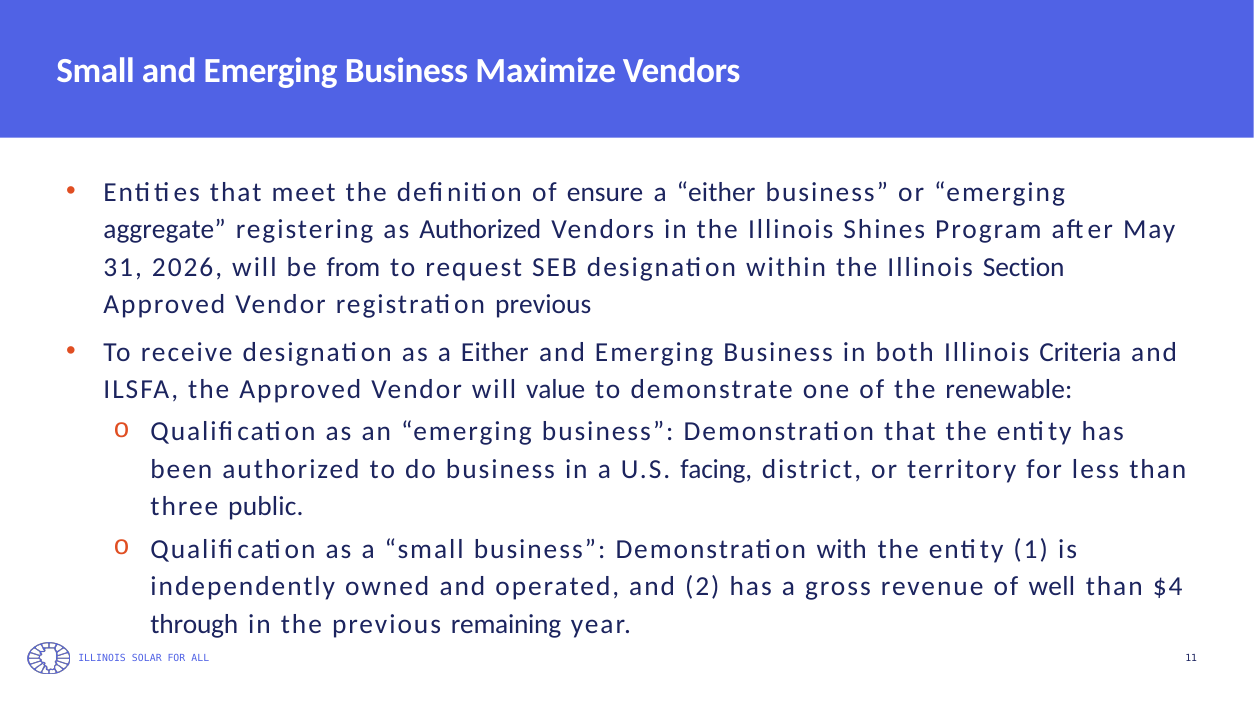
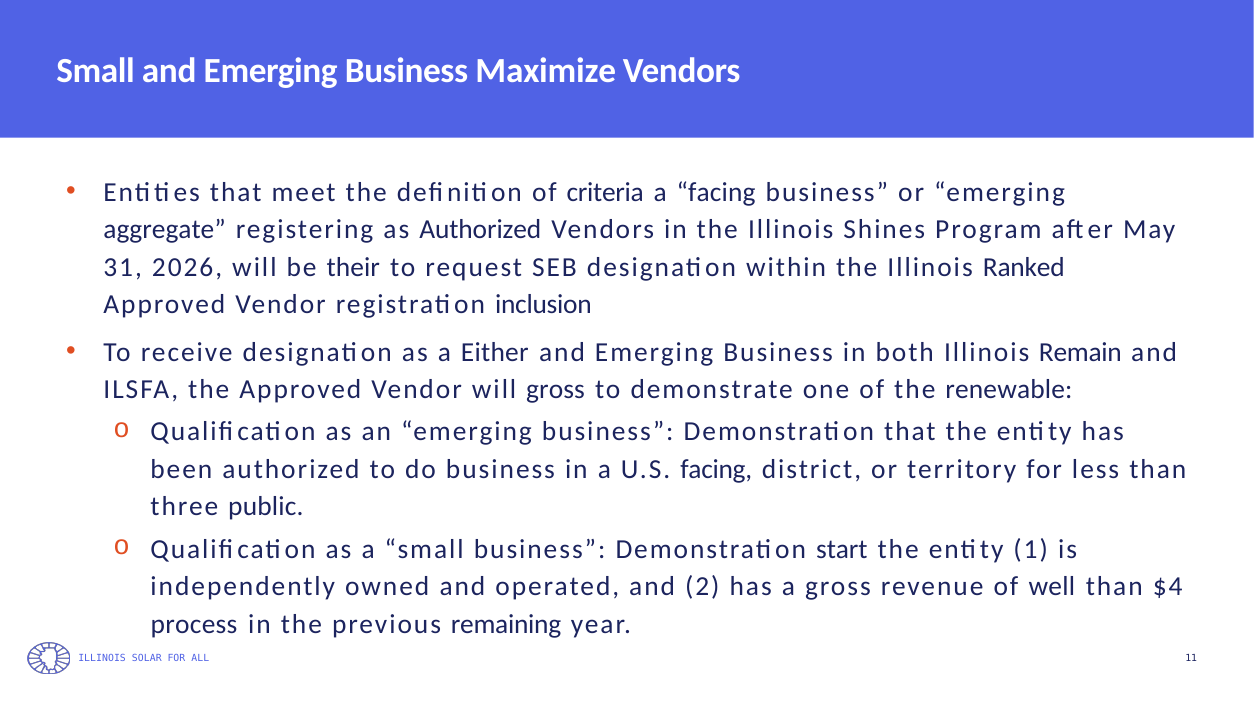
ensure: ensure -> criteria (605, 192)
either: either -> facing (716, 192)
from: from -> their (353, 267)
Section: Section -> Ranked (1024, 267)
registration previous: previous -> inclusion (543, 305)
Criteria: Criteria -> Remain (1080, 352)
will value: value -> gross (556, 390)
with: with -> start (842, 549)
through: through -> process (194, 624)
